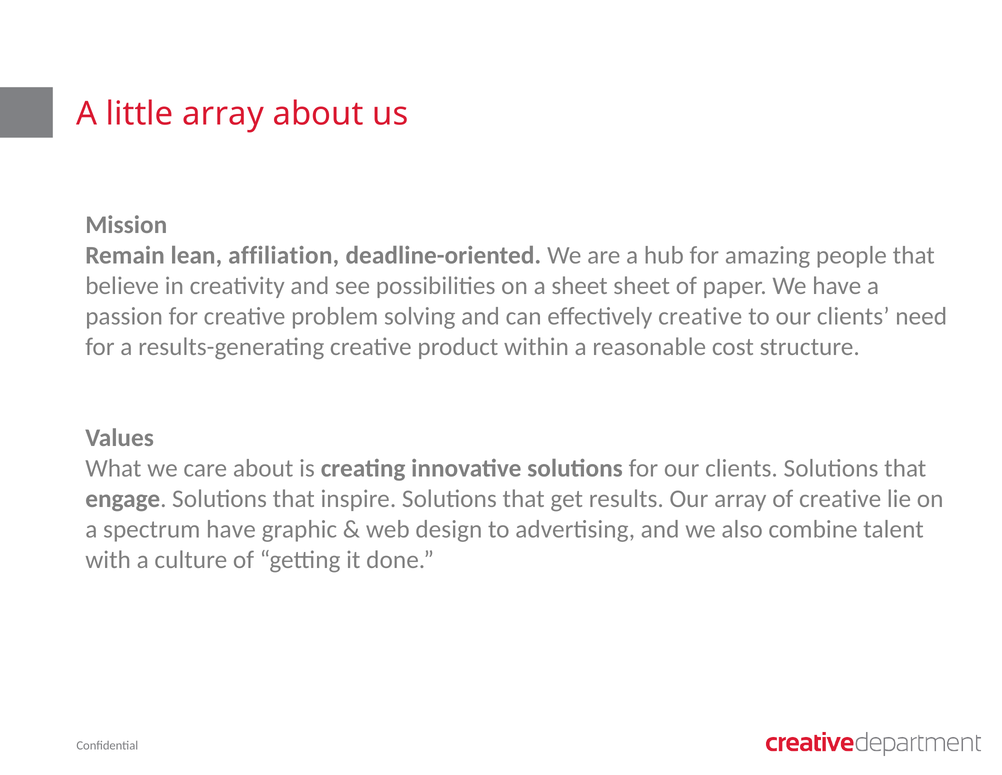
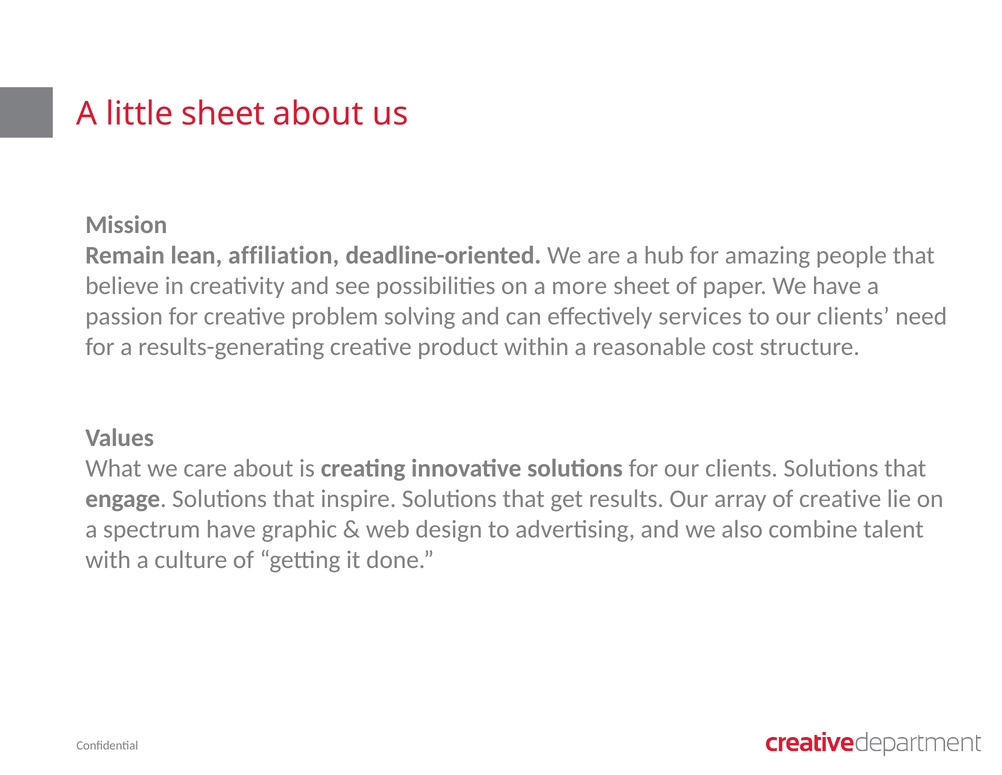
little array: array -> sheet (223, 114)
a sheet: sheet -> more (579, 286)
effectively creative: creative -> services (700, 316)
